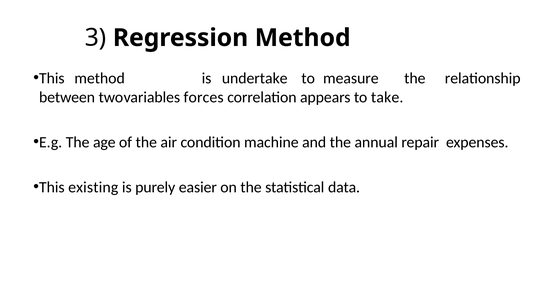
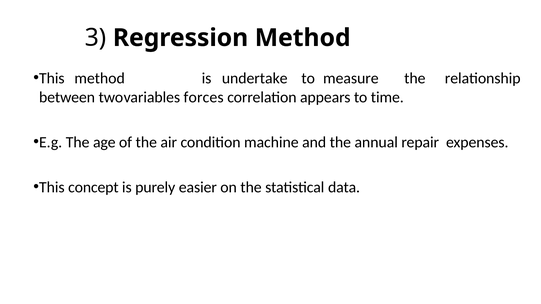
take: take -> time (387, 97)
existing: existing -> concept (93, 187)
